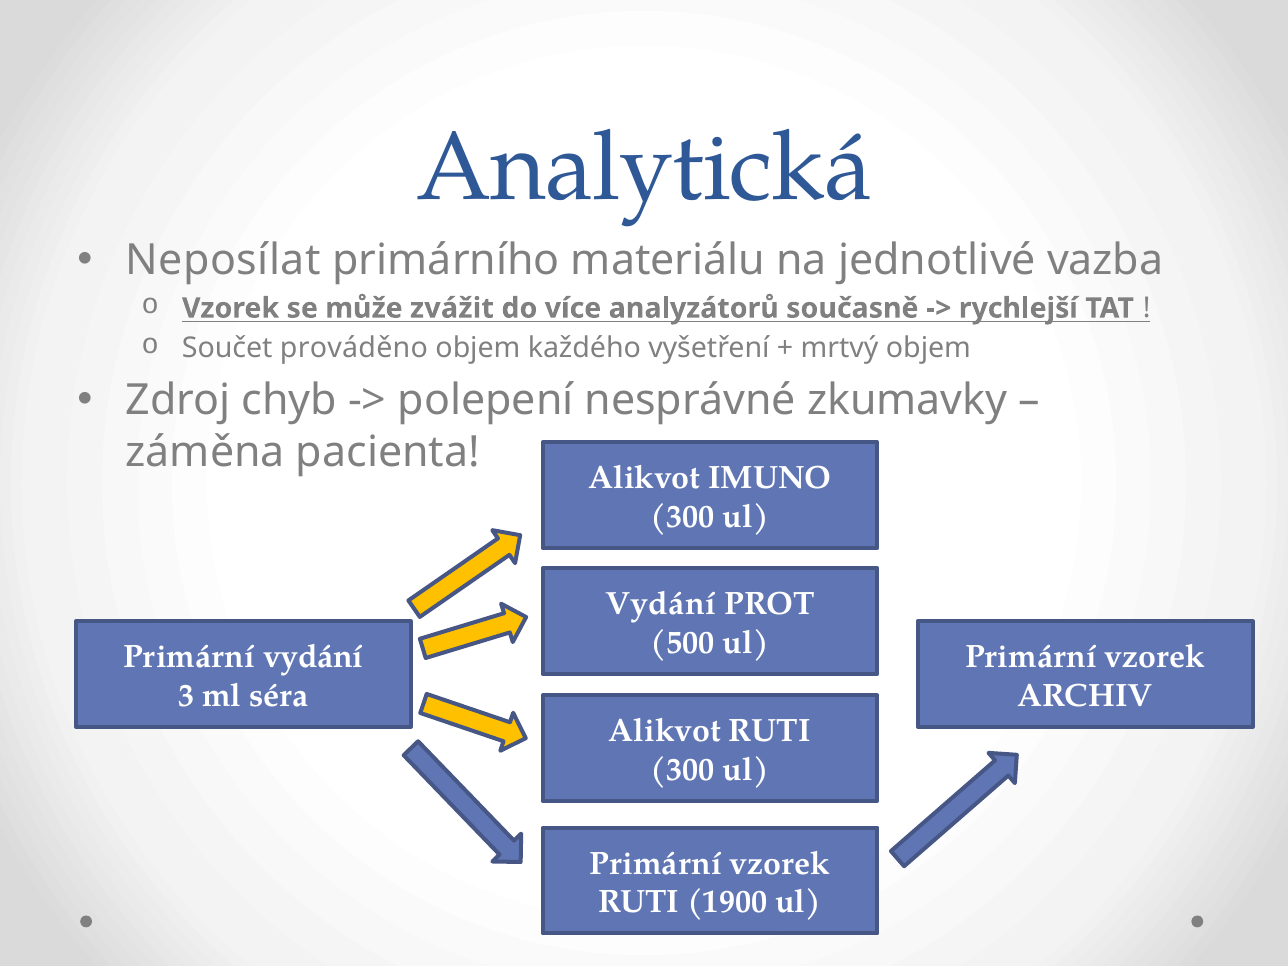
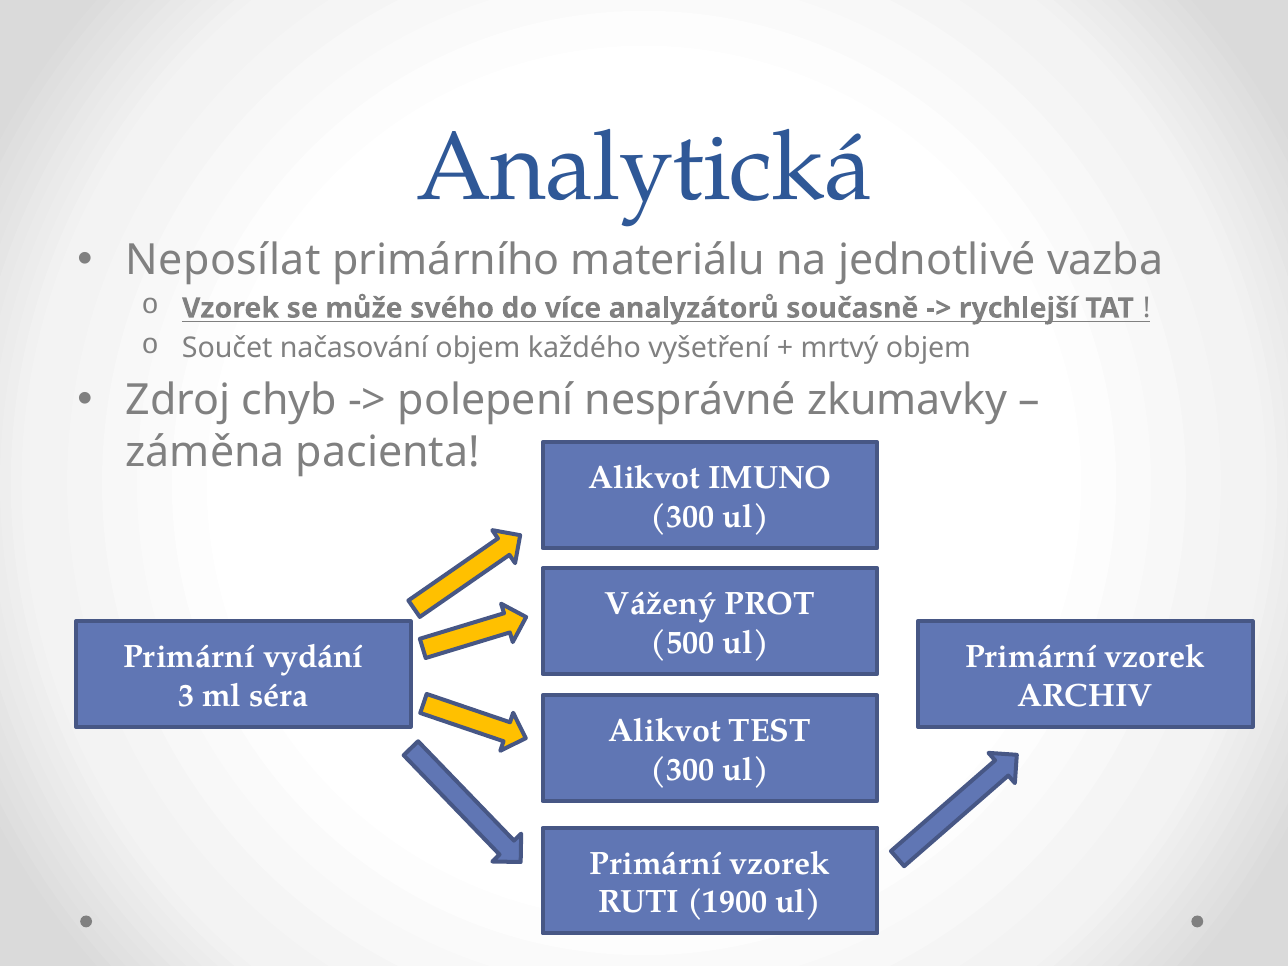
zvážit: zvážit -> svého (452, 308)
prováděno: prováděno -> načasování (354, 348)
Vydání: Vydání -> Vážený (661, 604)
Alikvot RUTI: RUTI -> TEST (770, 731)
